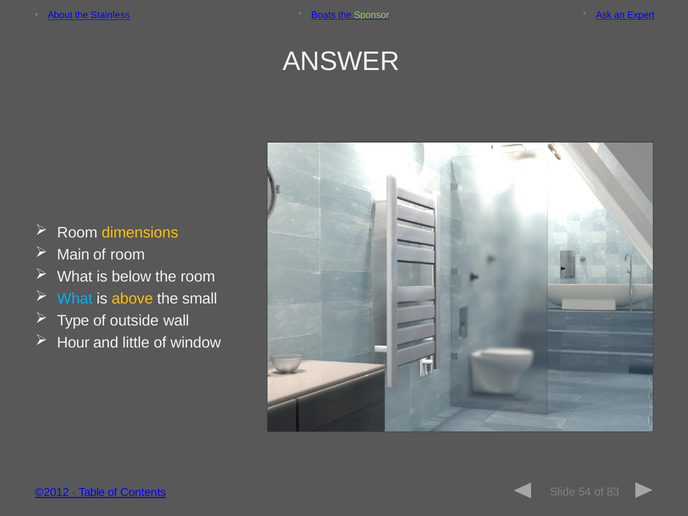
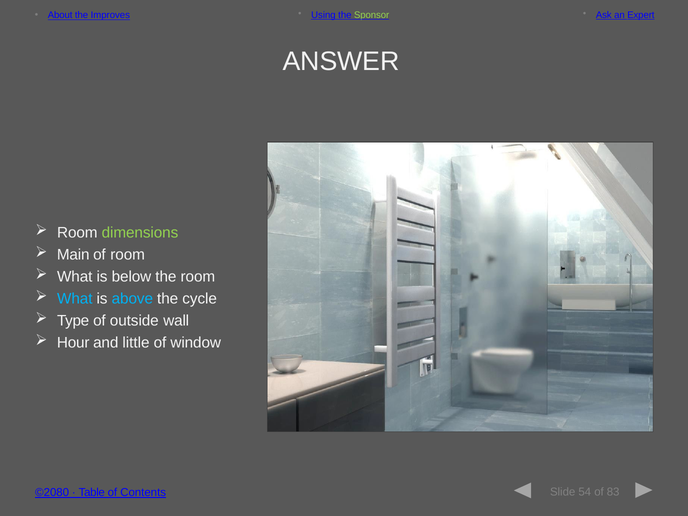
Stainless: Stainless -> Improves (110, 15)
Boats: Boats -> Using (323, 15)
dimensions colour: yellow -> light green (140, 233)
above colour: yellow -> light blue (132, 299)
small: small -> cycle (200, 299)
©2012: ©2012 -> ©2080 (52, 492)
